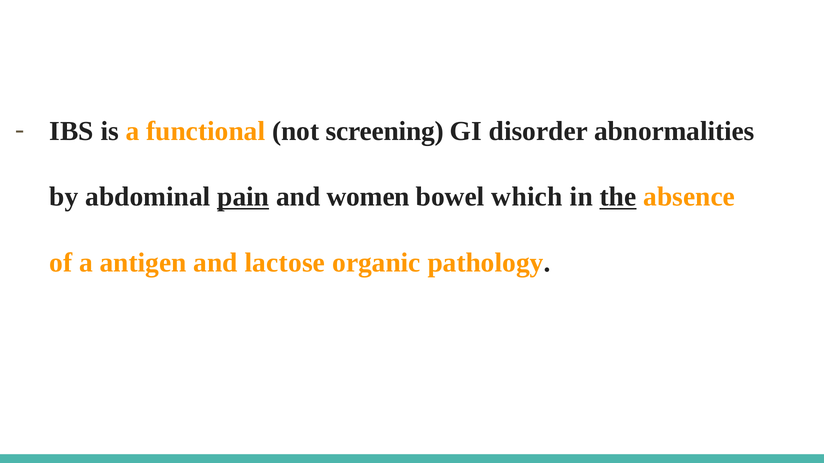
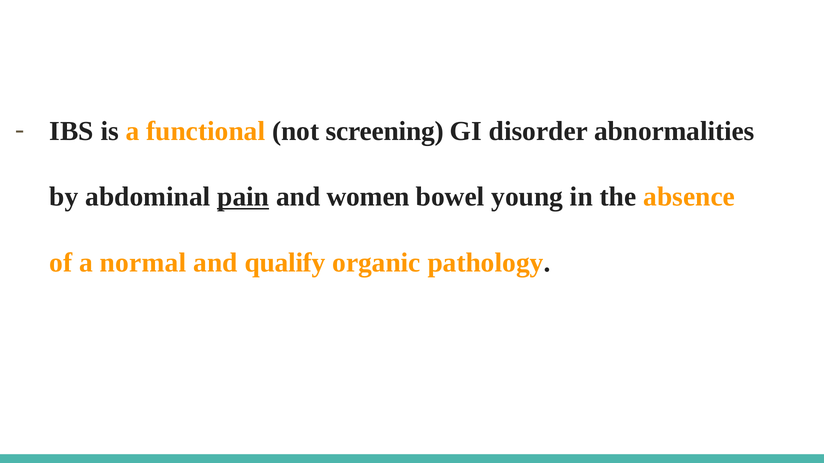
which: which -> young (527, 197)
the underline: present -> none (618, 197)
antigen: antigen -> normal (143, 263)
lactose: lactose -> qualify (285, 263)
